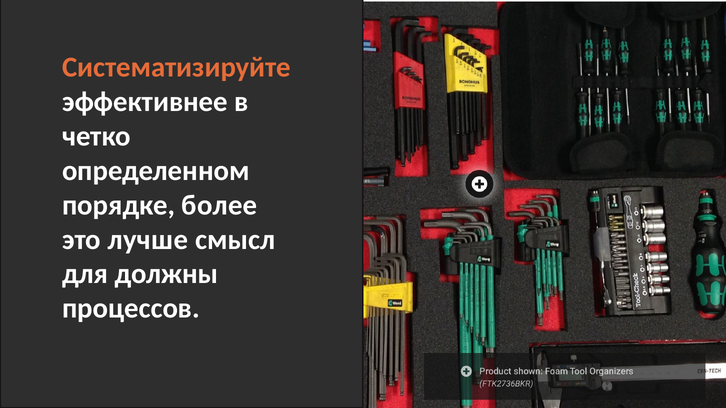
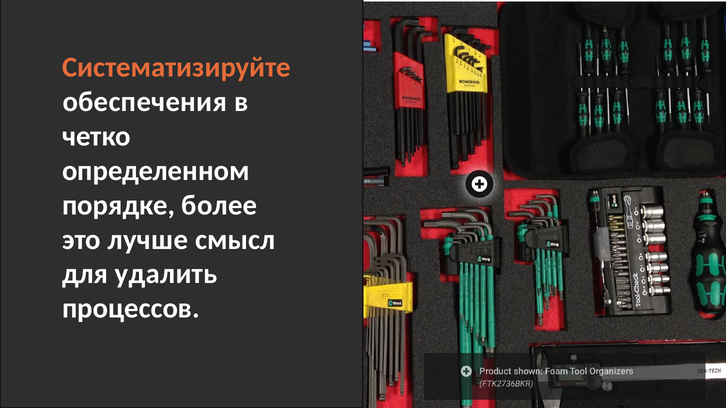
эффективнее: эффективнее -> обеспечения (145, 102)
должны: должны -> удалить (166, 274)
